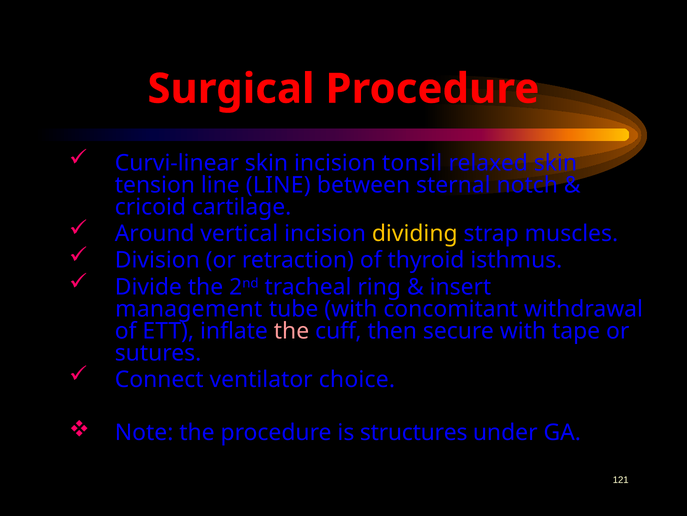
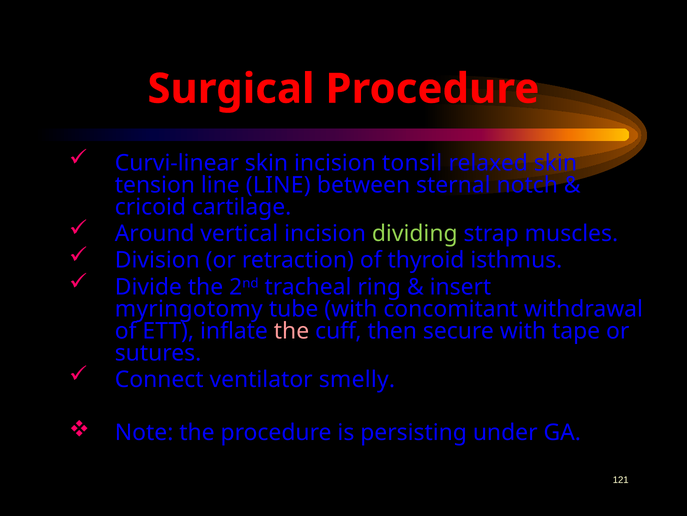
dividing colour: yellow -> light green (415, 233)
management: management -> myringotomy (189, 309)
choice: choice -> smelly (357, 379)
structures: structures -> persisting (414, 432)
